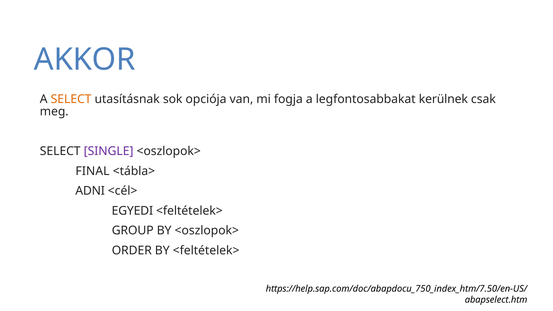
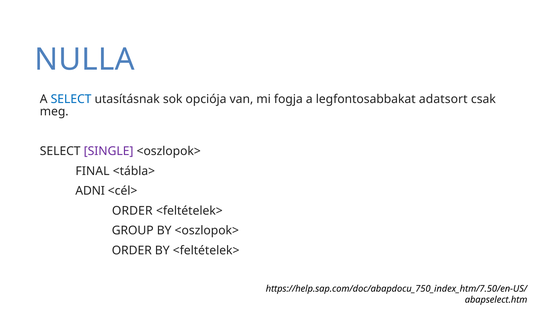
AKKOR: AKKOR -> NULLA (85, 60)
SELECT colour: orange -> blue (71, 99)
kerülnek: kerülnek -> adatsort (443, 99)
EGYEDI: EGYEDI -> ORDER (132, 211)
